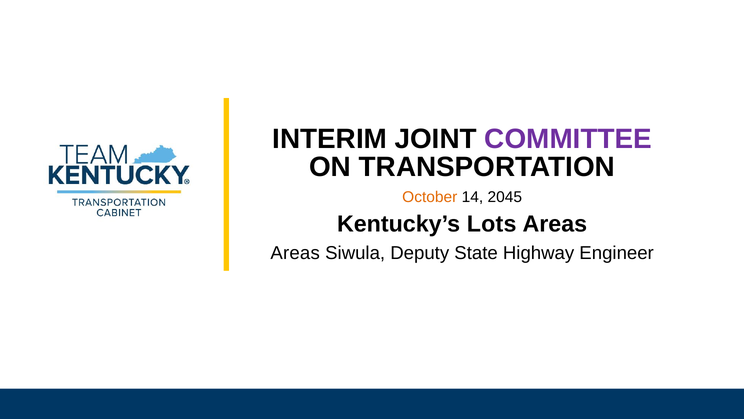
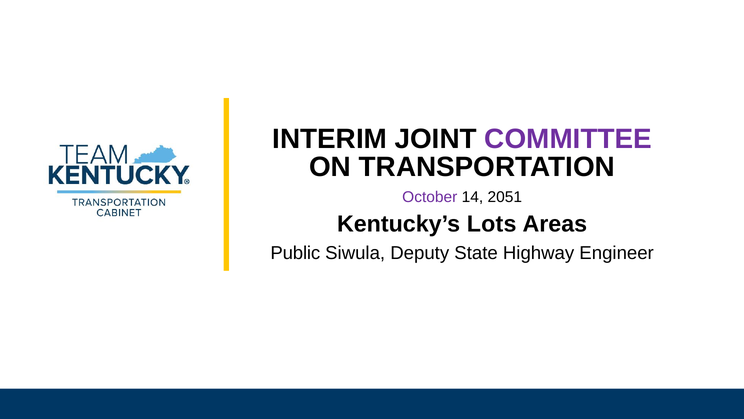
October colour: orange -> purple (430, 197)
2045: 2045 -> 2051 (505, 197)
Areas: Areas -> Public (295, 253)
